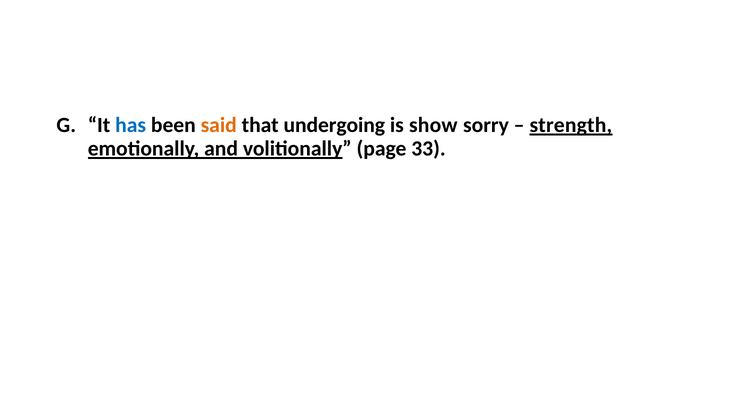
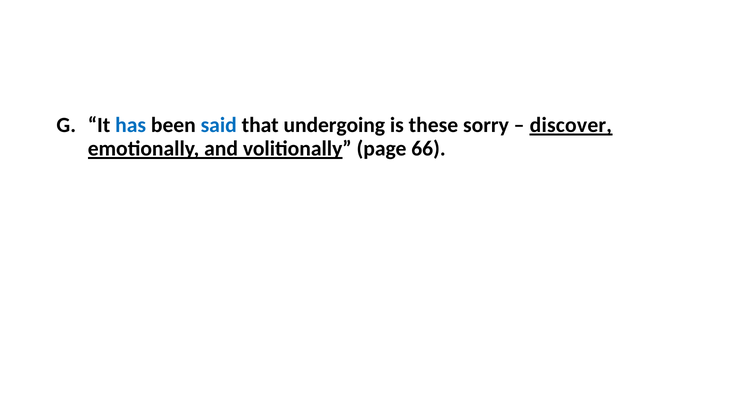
said colour: orange -> blue (219, 125)
show: show -> these (433, 125)
strength: strength -> discover (571, 125)
33: 33 -> 66 (428, 149)
